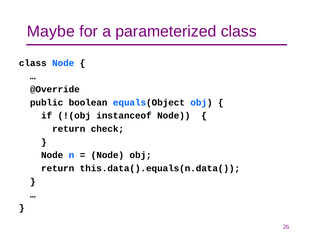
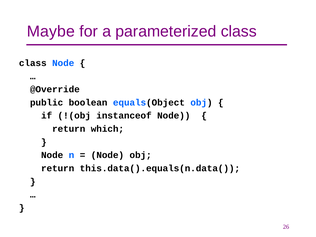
check: check -> which (107, 129)
